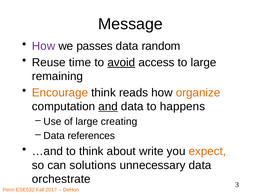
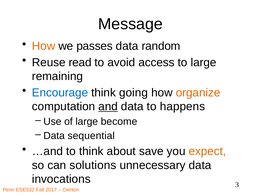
How colour: purple -> orange (44, 46)
time: time -> read (80, 62)
avoid underline: present -> none (121, 62)
Encourage colour: orange -> blue (60, 92)
reads: reads -> going (133, 92)
creating: creating -> become (119, 121)
references: references -> sequential (91, 136)
write: write -> save (151, 151)
orchestrate: orchestrate -> invocations (61, 179)
